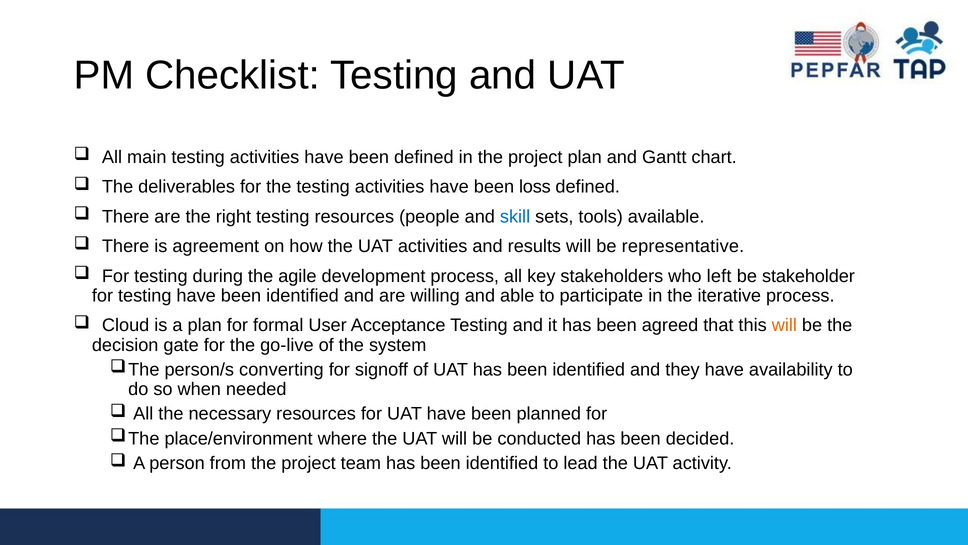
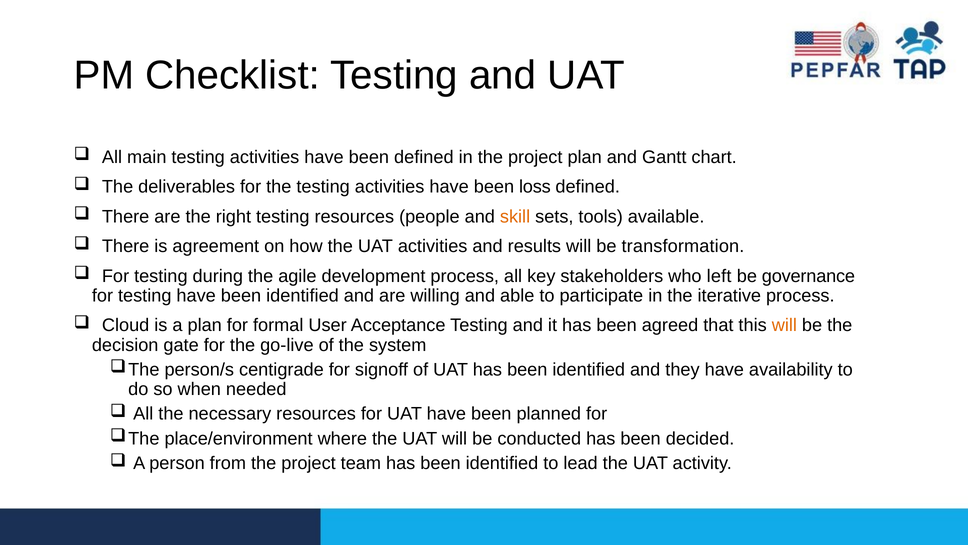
skill colour: blue -> orange (515, 216)
representative: representative -> transformation (683, 246)
stakeholder: stakeholder -> governance (808, 276)
converting: converting -> centigrade (281, 369)
